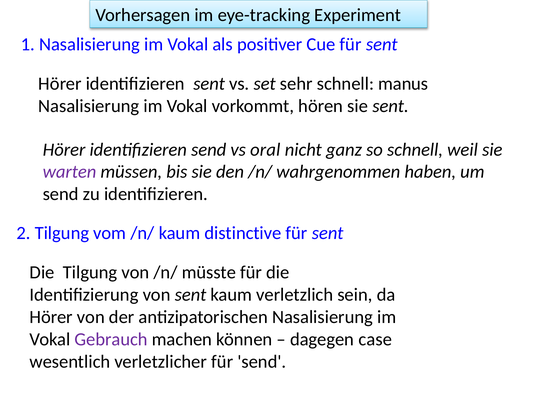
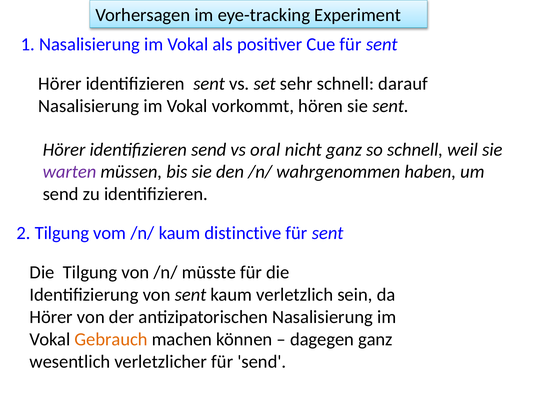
manus: manus -> darauf (403, 84)
Gebrauch colour: purple -> orange (111, 339)
dagegen case: case -> ganz (375, 339)
